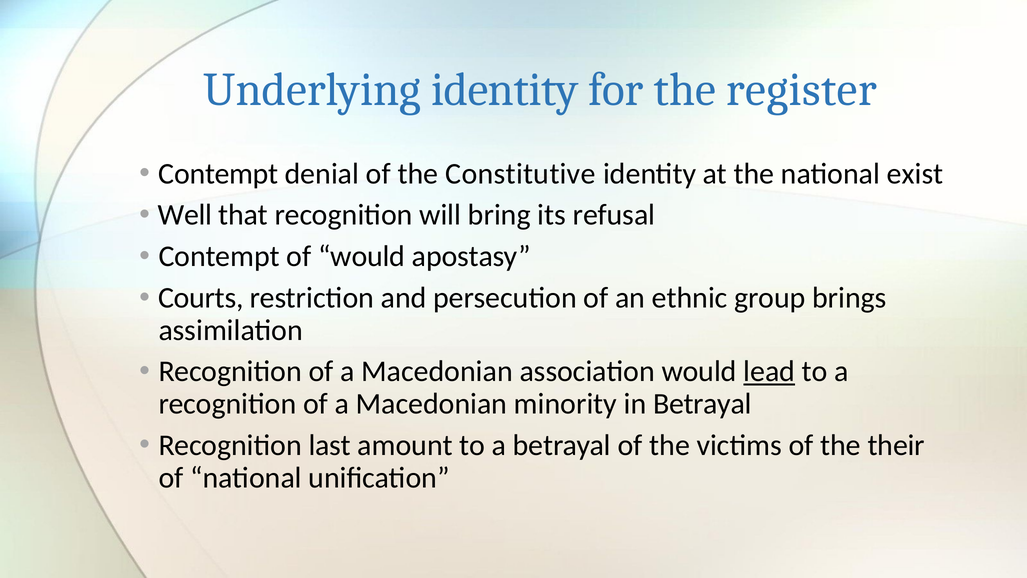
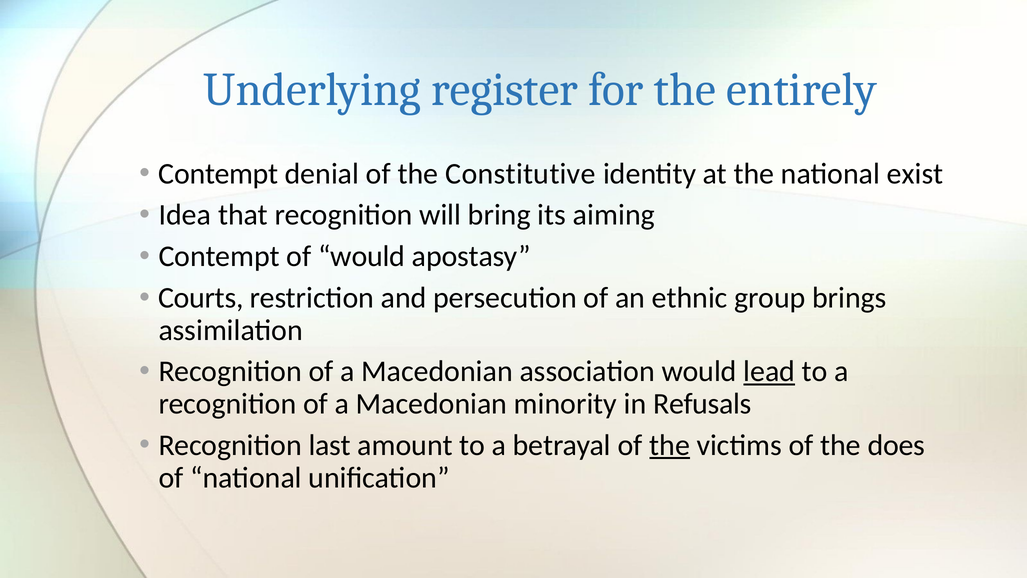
Underlying identity: identity -> register (505, 90)
register: register -> entirely (802, 90)
Well: Well -> Idea (185, 215)
refusal: refusal -> aiming (614, 215)
in Betrayal: Betrayal -> Refusals (702, 404)
the underline: none -> present (670, 445)
their: their -> does (896, 445)
